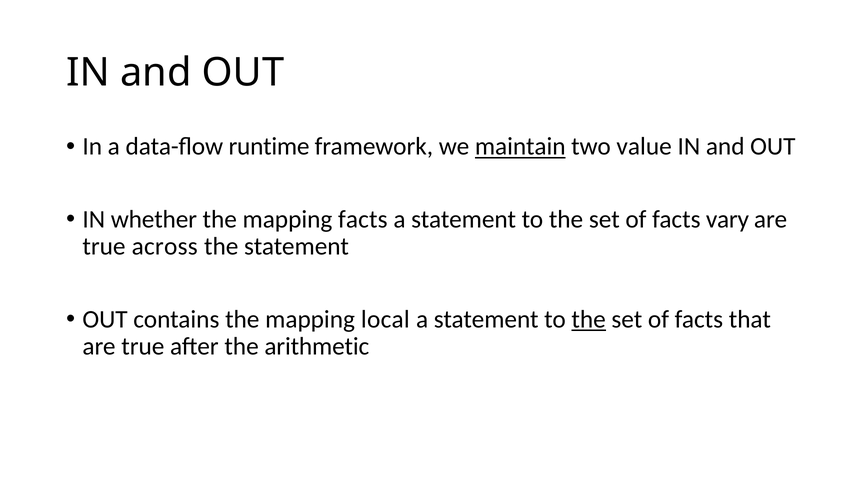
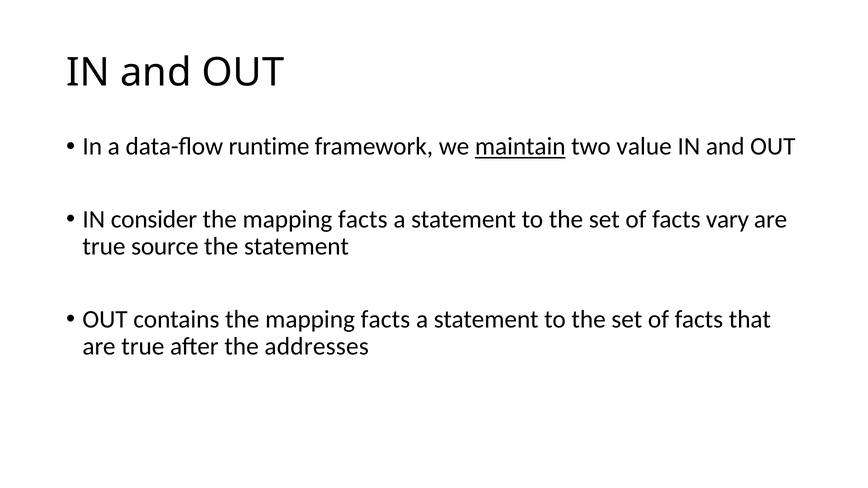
whether: whether -> consider (154, 219)
across: across -> source (165, 247)
contains the mapping local: local -> facts (385, 319)
the underline: present -> none (589, 319)
arithmetic: arithmetic -> addresses (317, 347)
